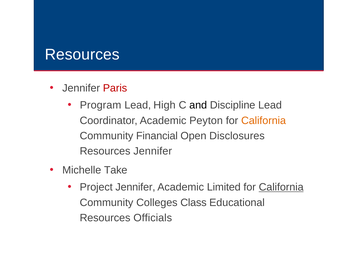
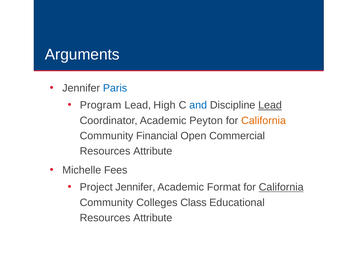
Resources: Resources -> Arguments (82, 55)
Paris colour: red -> blue (115, 88)
and colour: black -> blue (198, 105)
Lead underline: none -> present (270, 105)
Disclosures: Disclosures -> Commercial (237, 136)
Jennifer: Jennifer -> Attribute (153, 151)
Take: Take -> Fees (116, 170)
Limited: Limited -> Format (224, 187)
Officials: Officials -> Attribute (153, 218)
